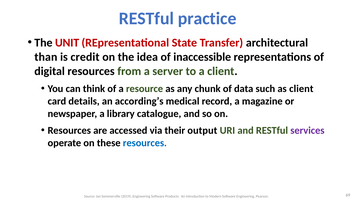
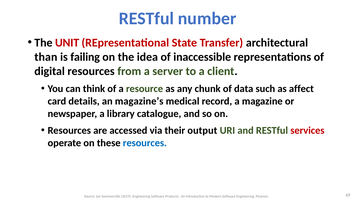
practice: practice -> number (207, 18)
credit: credit -> failing (85, 57)
as client: client -> affect (301, 89)
according’s: according’s -> magazine’s (139, 101)
services colour: purple -> red (307, 130)
